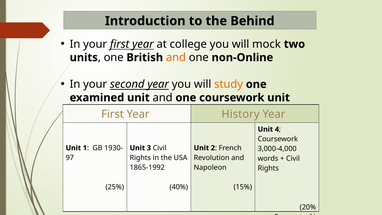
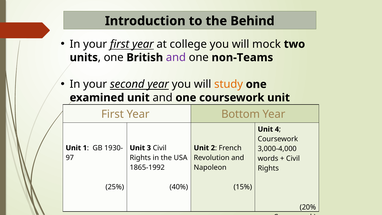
and colour: orange -> purple (176, 57)
non-Online: non-Online -> non-Teams (242, 57)
History: History -> Bottom (241, 114)
